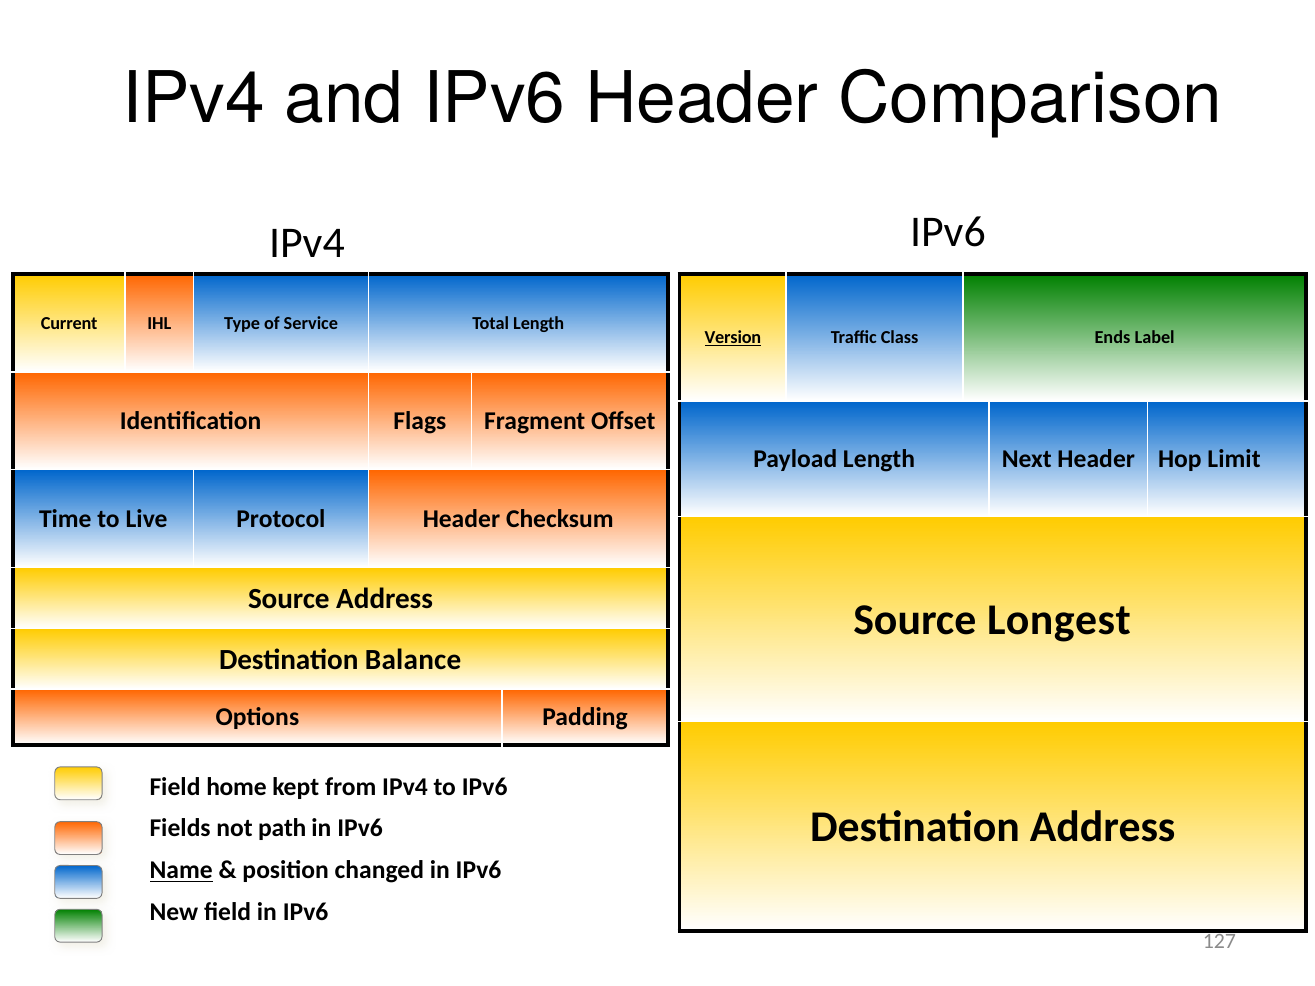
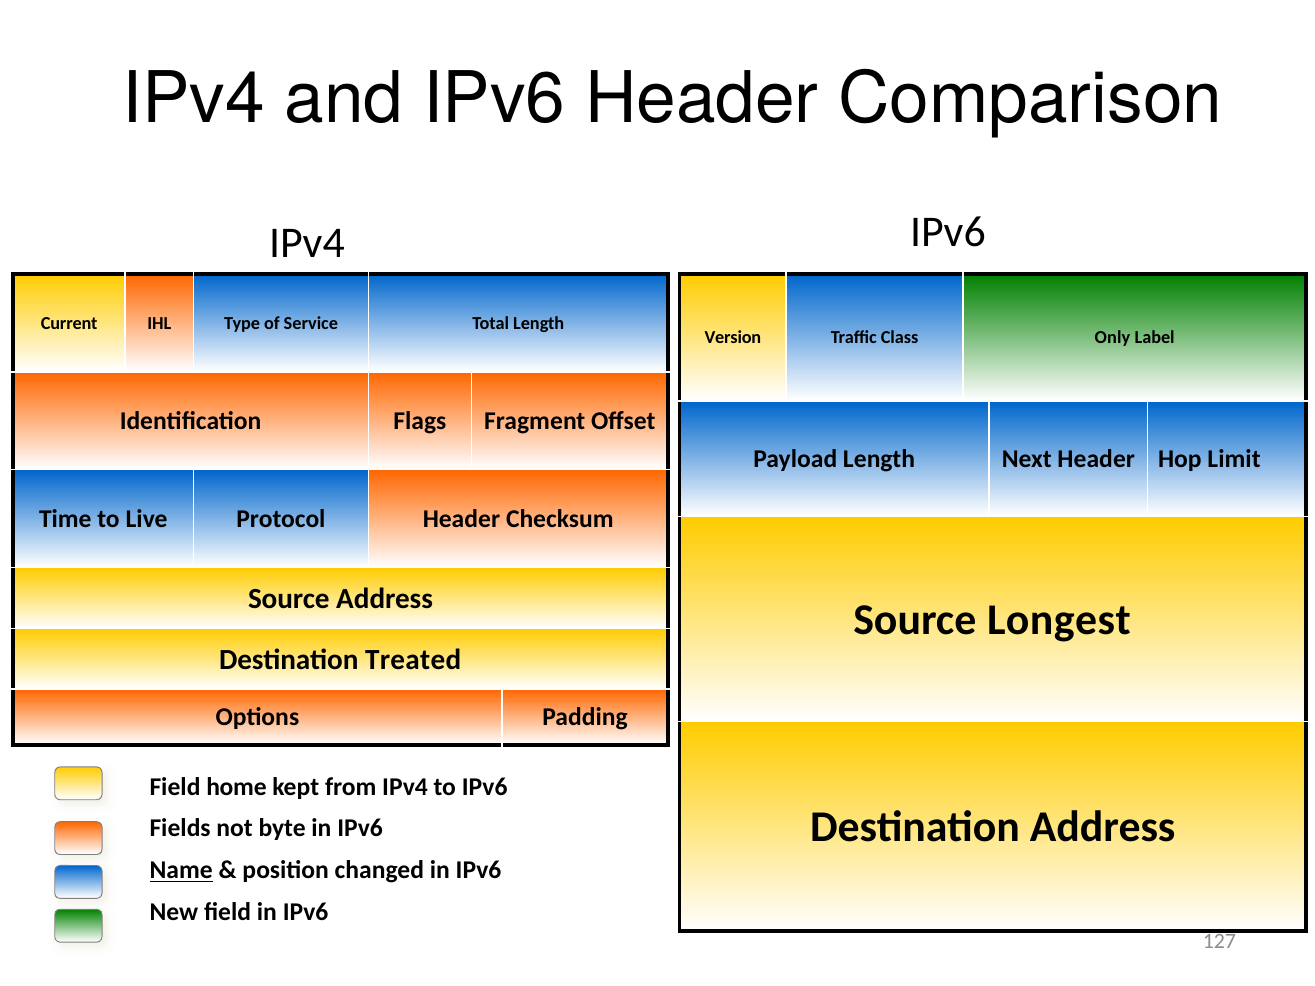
Version underline: present -> none (733, 338)
Ends: Ends -> Only (1112, 338)
Balance: Balance -> Treated (413, 660)
path: path -> byte (282, 829)
